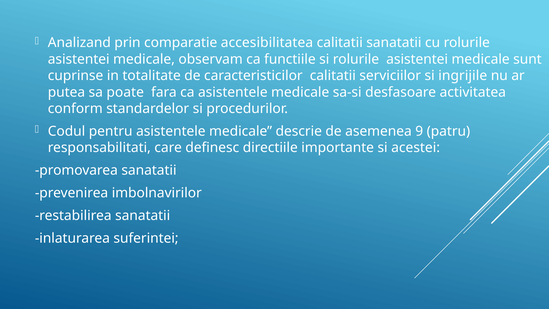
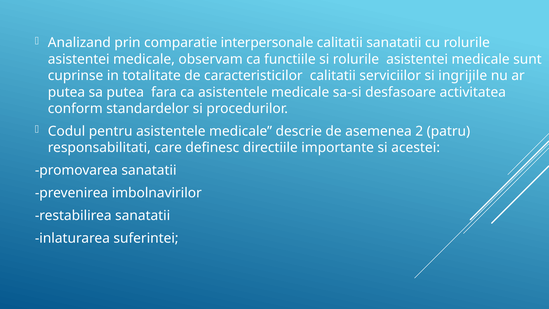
accesibilitatea: accesibilitatea -> interpersonale (267, 43)
sa poate: poate -> putea (125, 92)
9: 9 -> 2 (419, 131)
